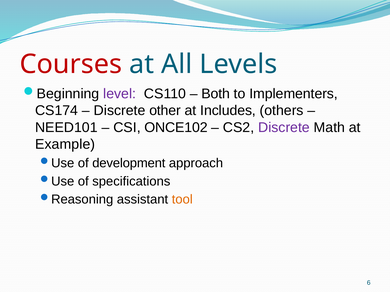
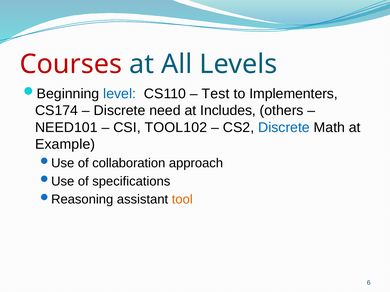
level colour: purple -> blue (120, 94)
Both: Both -> Test (216, 94)
other: other -> need (165, 111)
ONCE102: ONCE102 -> TOOL102 (176, 128)
Discrete colour: purple -> blue (284, 128)
development: development -> collaboration (129, 163)
